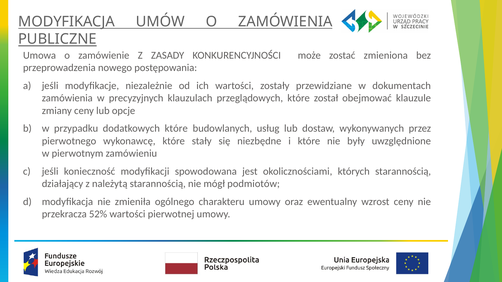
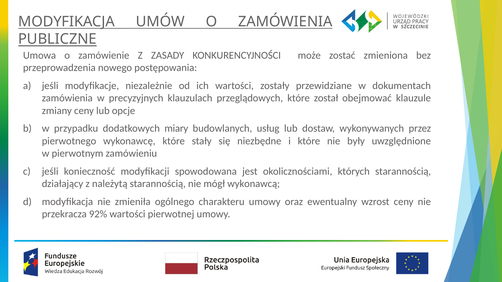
dodatkowych które: które -> miary (176, 129)
podmiotów: podmiotów -> wykonawcą (254, 184)
52%: 52% -> 92% (98, 214)
